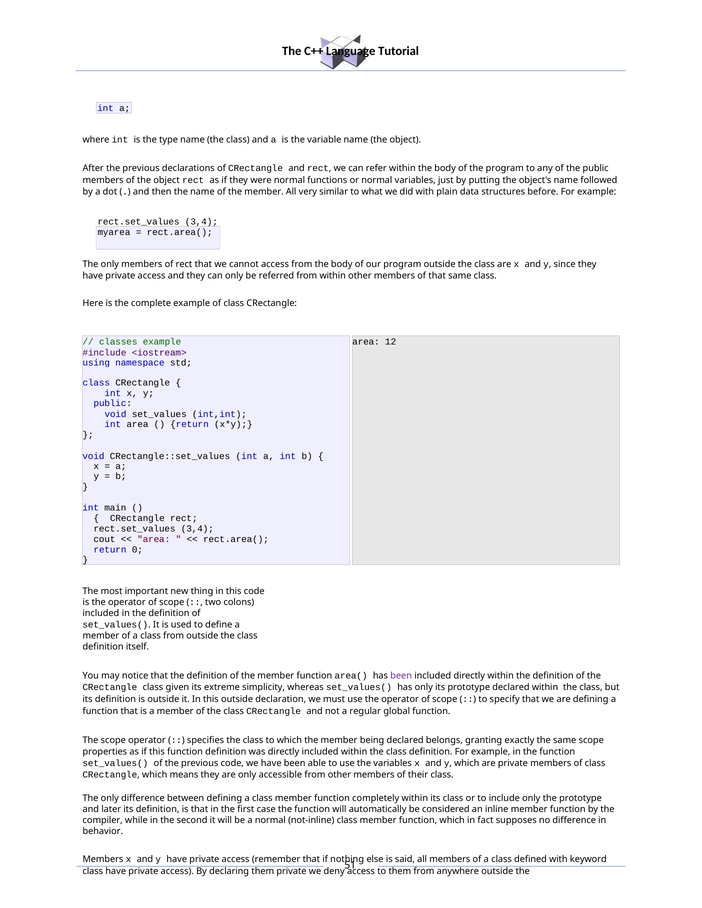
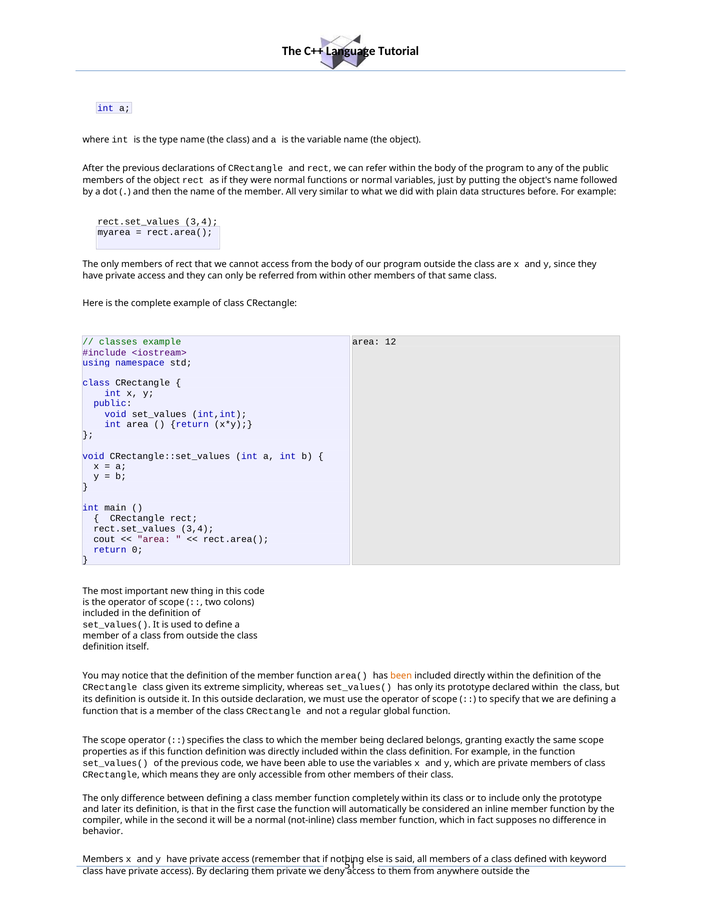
been colour: purple -> orange (401, 676)
